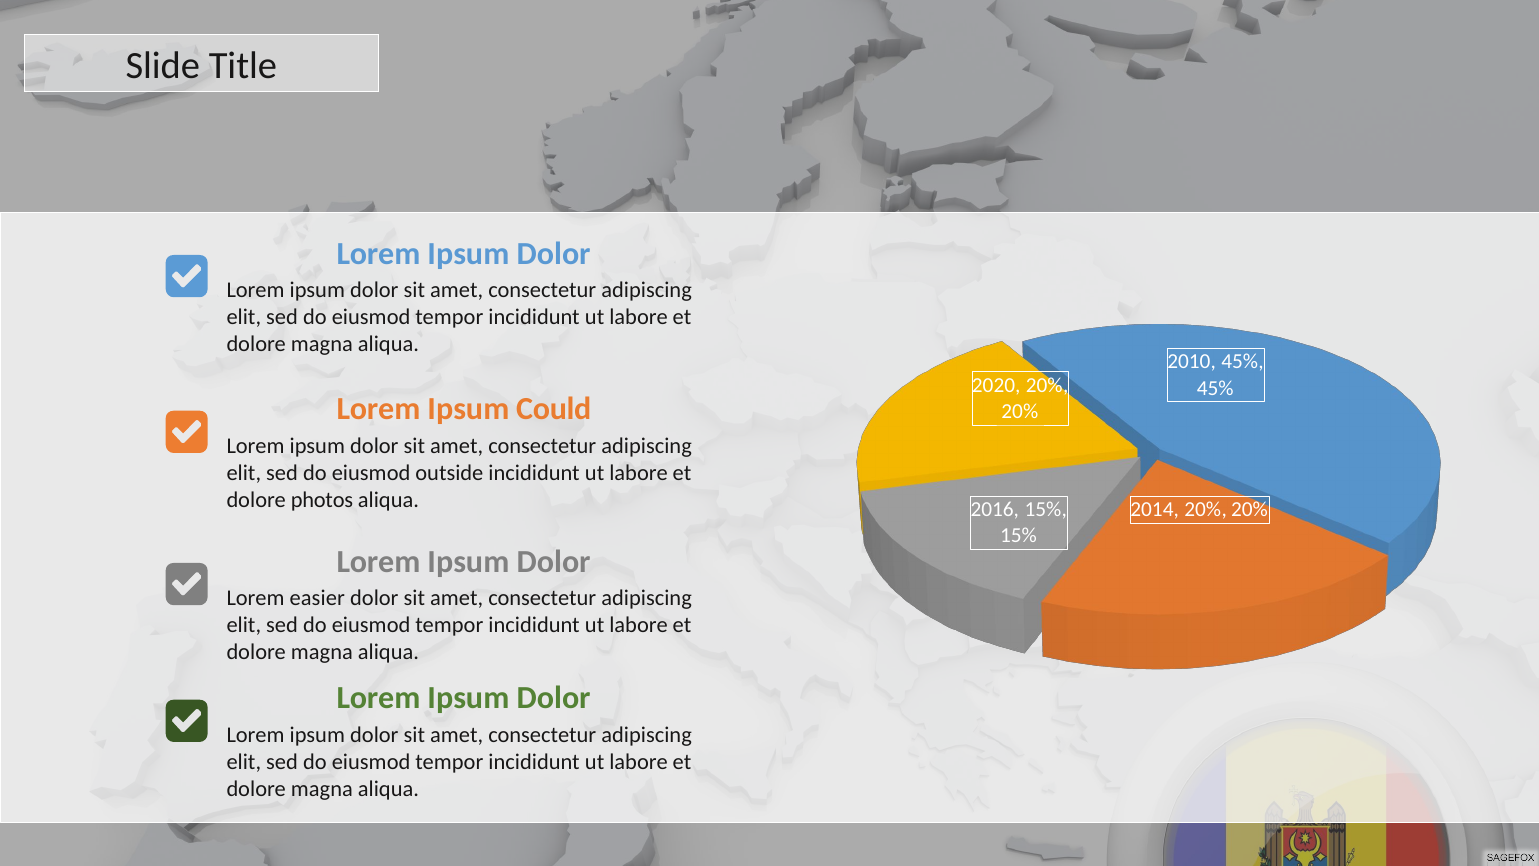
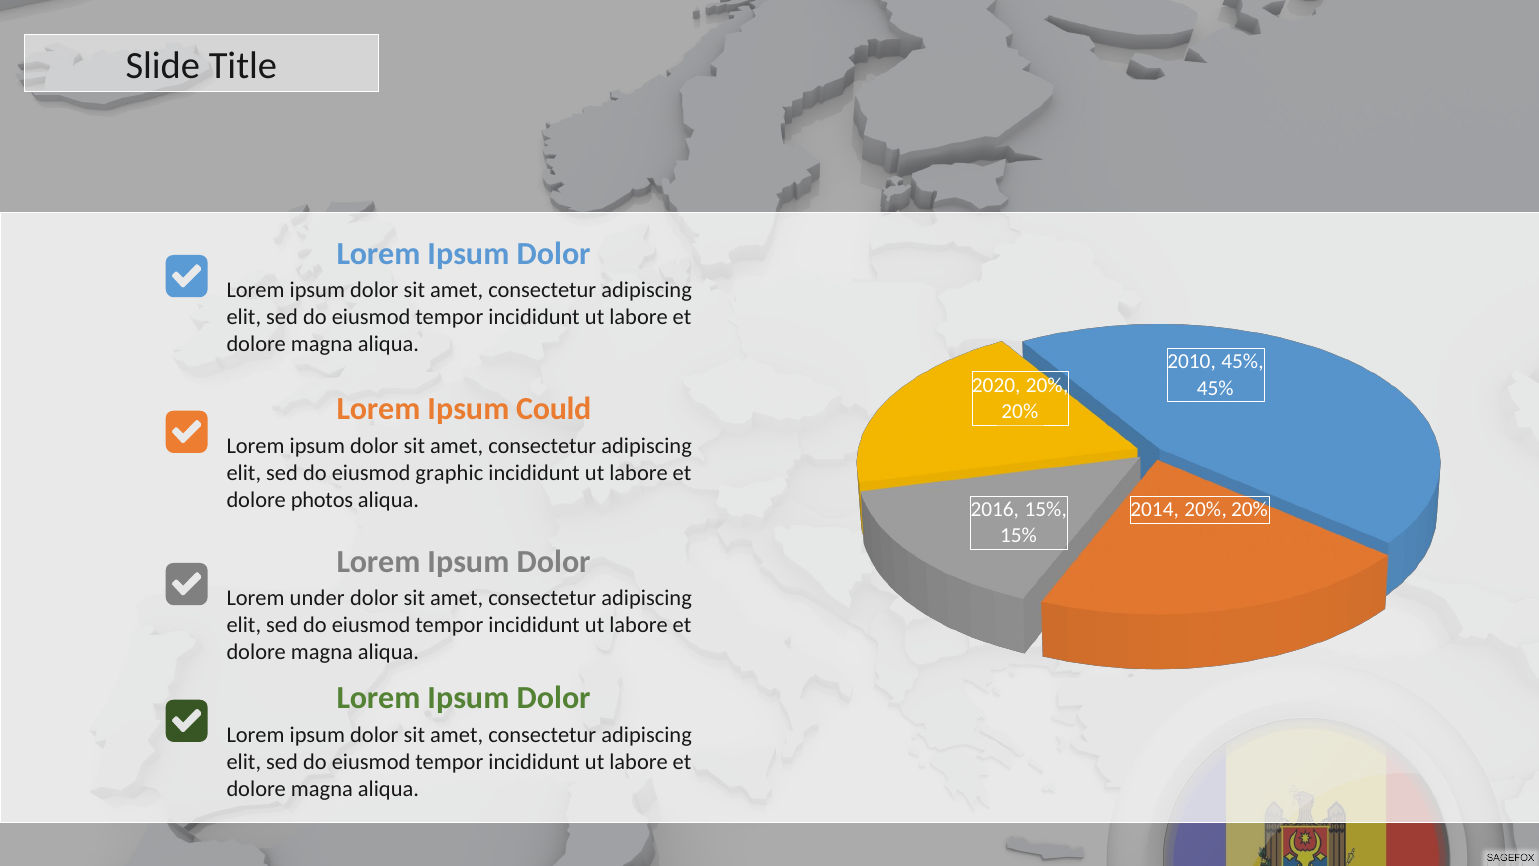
outside: outside -> graphic (449, 473)
easier: easier -> under (317, 598)
